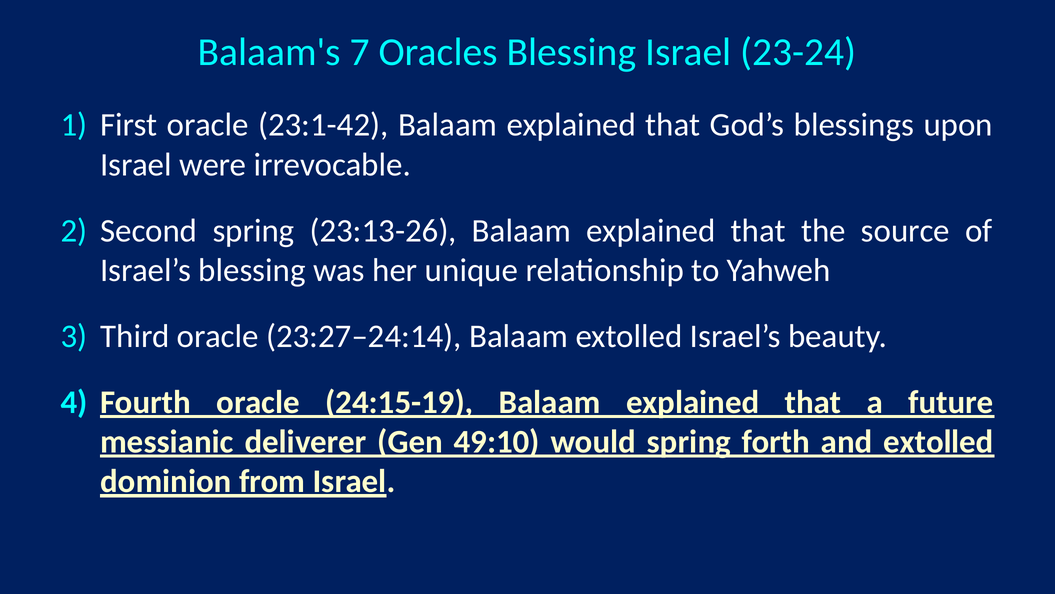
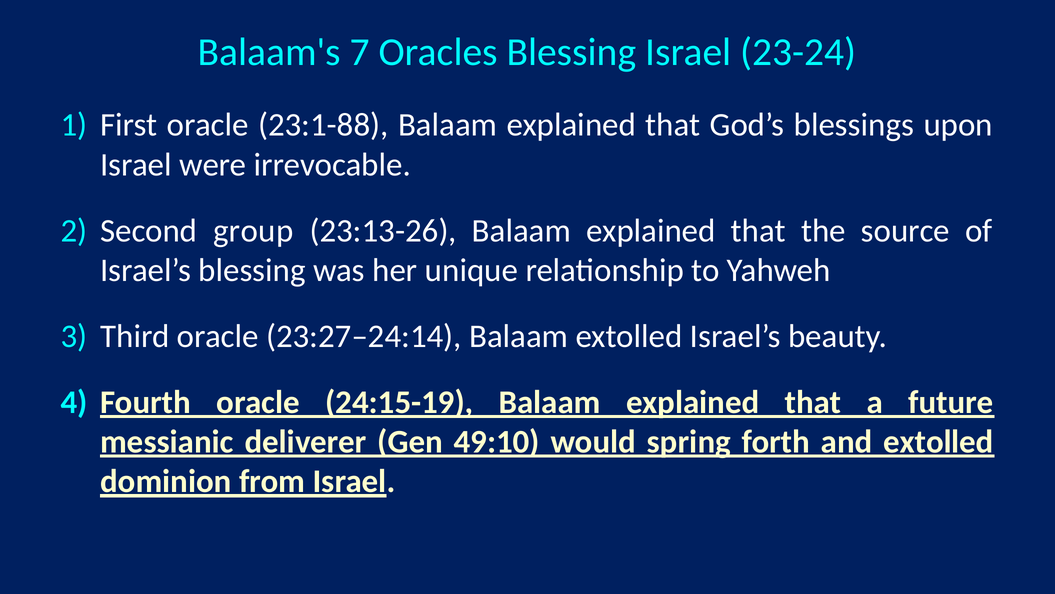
23:1-42: 23:1-42 -> 23:1-88 (323, 125)
Second spring: spring -> group (253, 230)
